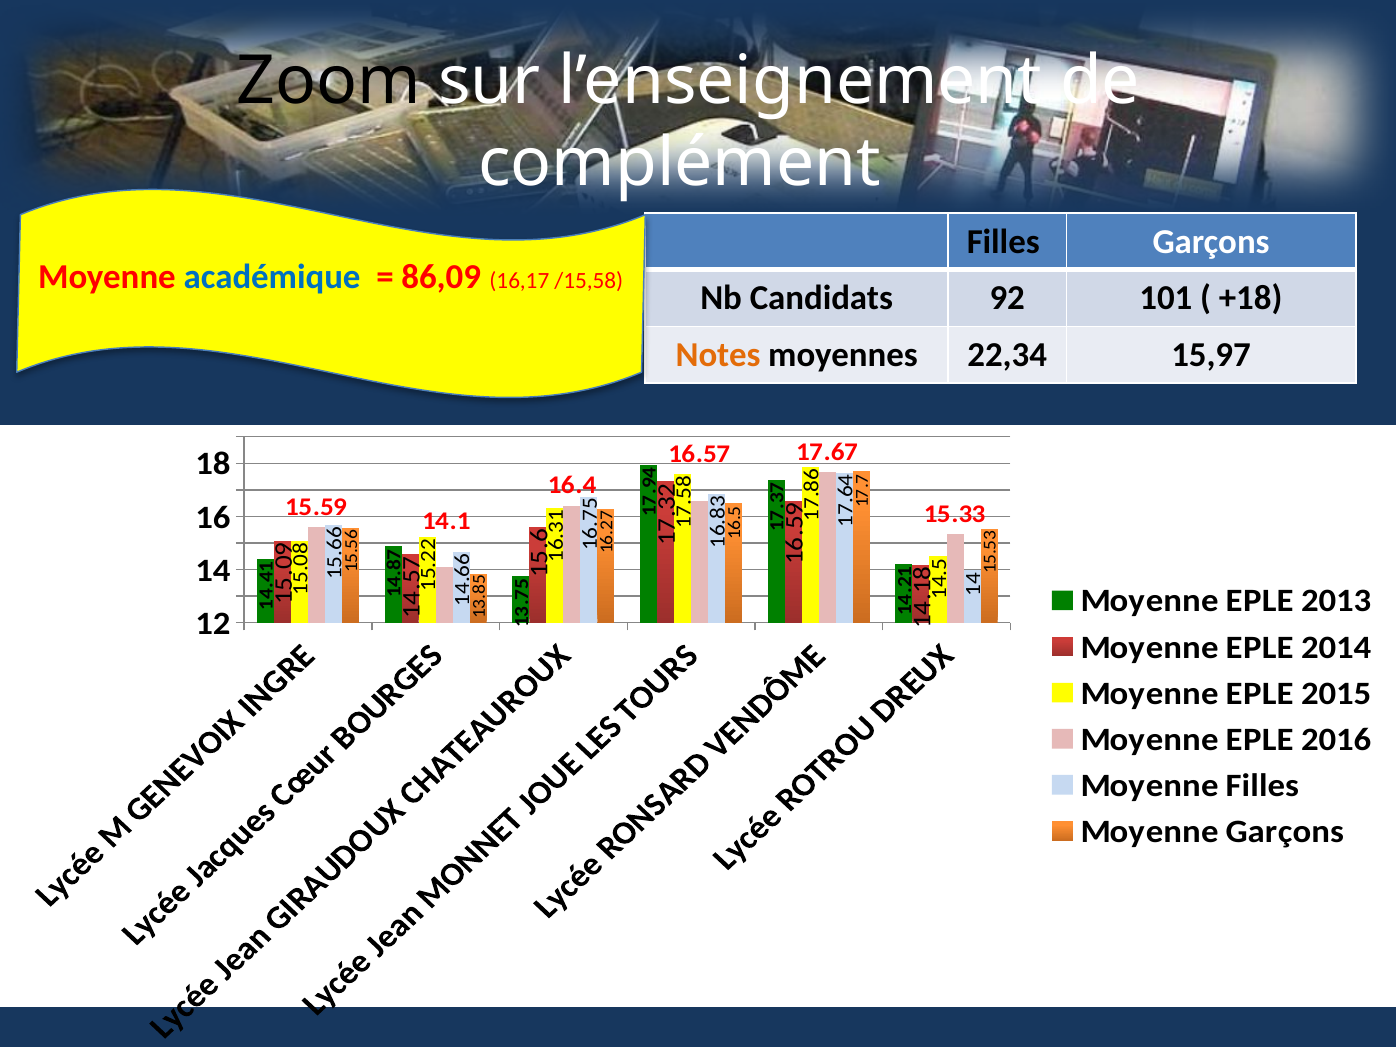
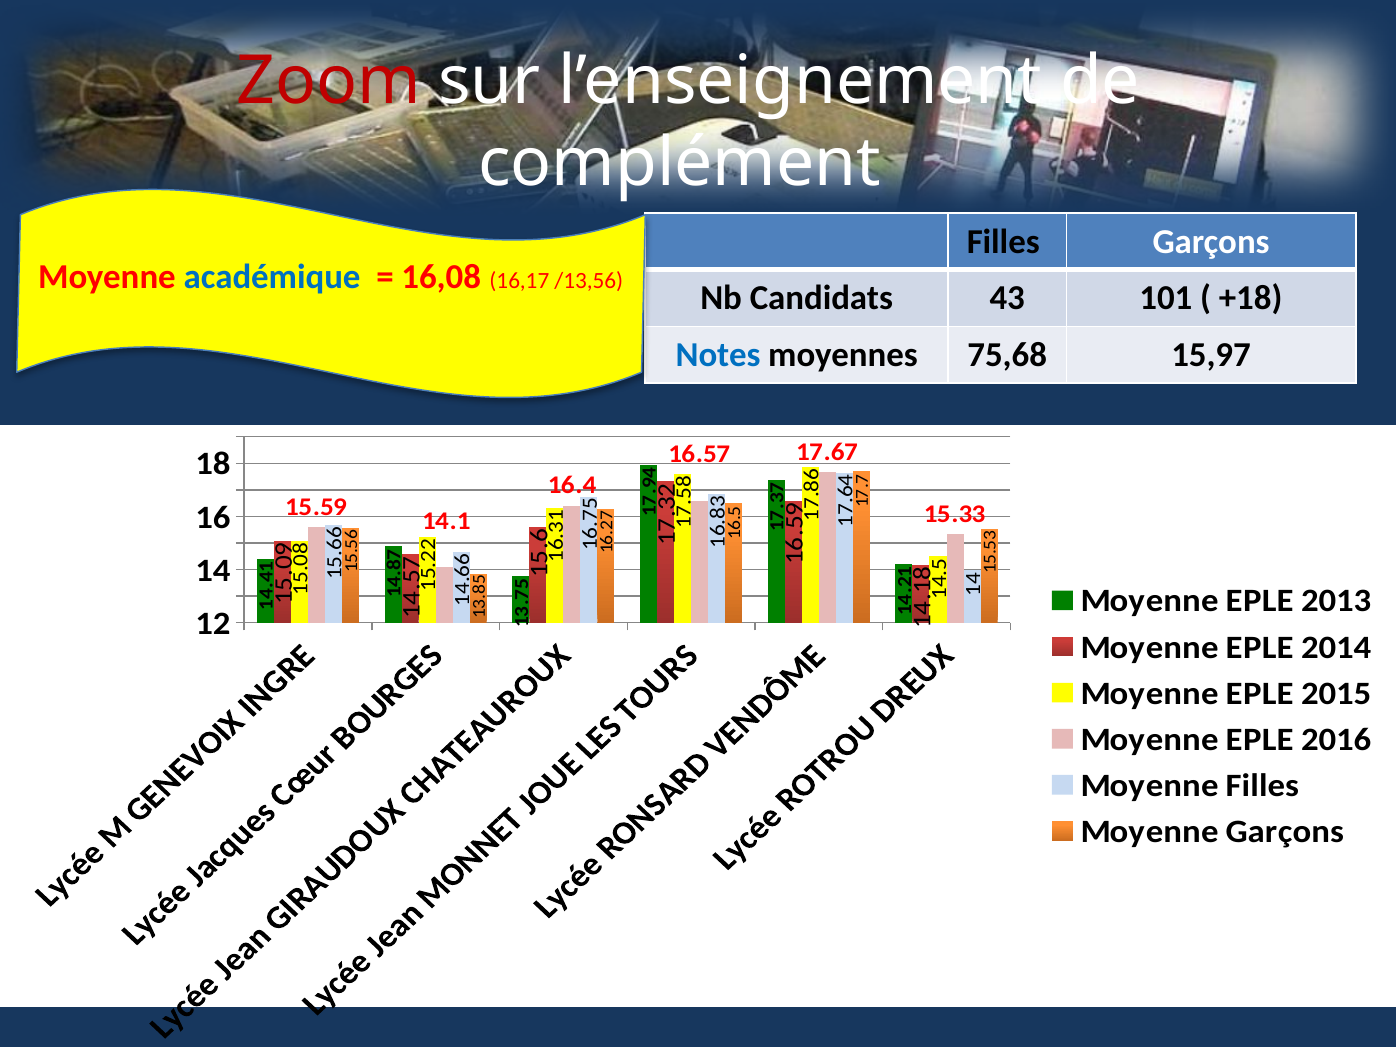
Zoom colour: black -> red (328, 81)
86,09: 86,09 -> 16,08 (441, 277)
/15,58: /15,58 -> /13,56 (589, 281)
92: 92 -> 43 (1007, 298)
Notes colour: orange -> blue (718, 355)
22,34: 22,34 -> 75,68 (1007, 355)
